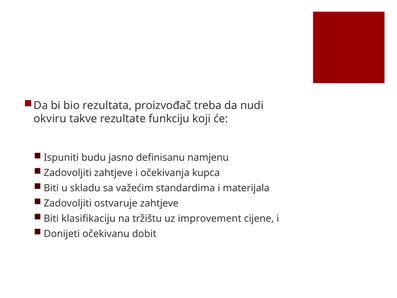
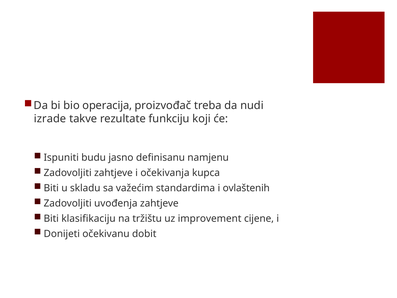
rezultata: rezultata -> operacija (107, 105)
okviru: okviru -> izrade (50, 119)
materijala: materijala -> ovlaštenih (246, 188)
ostvaruje: ostvaruje -> uvođenja (116, 203)
